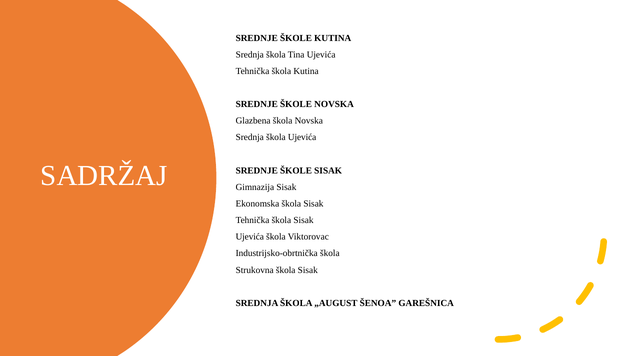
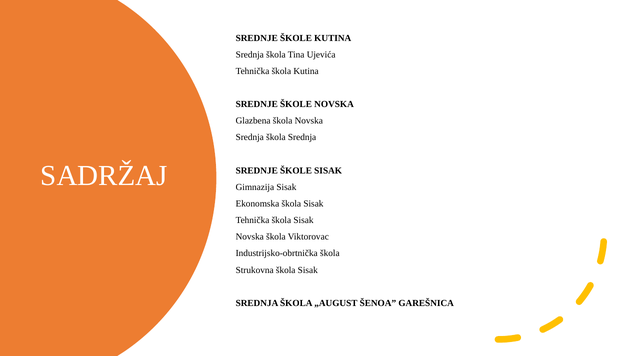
škola Ujevića: Ujevića -> Srednja (302, 137)
Ujevića: Ujevića -> Novska (250, 237)
